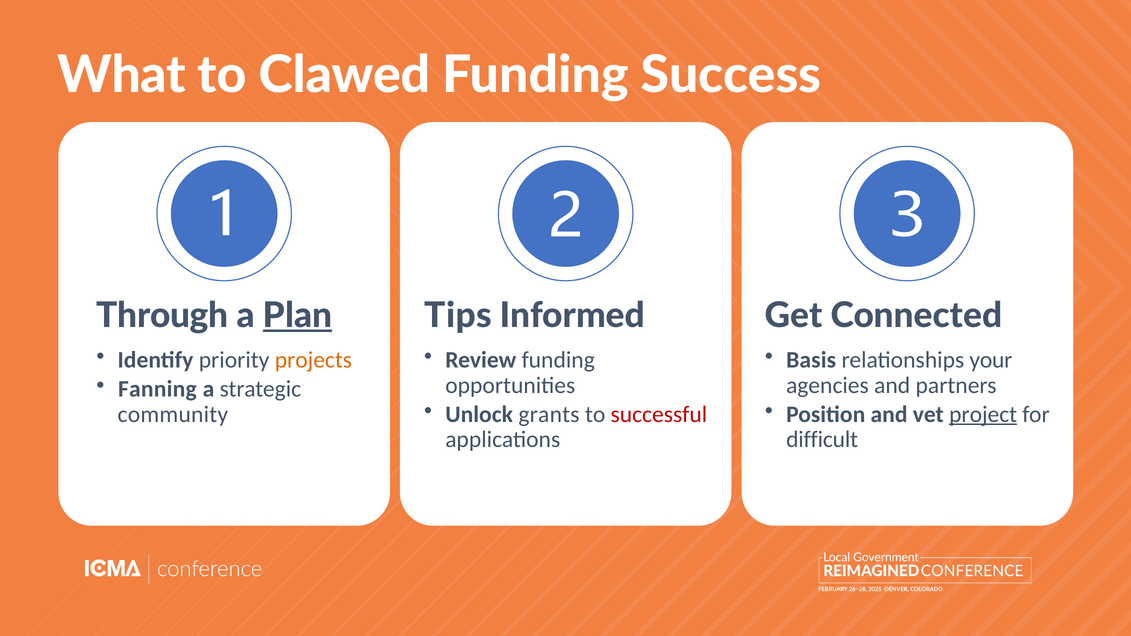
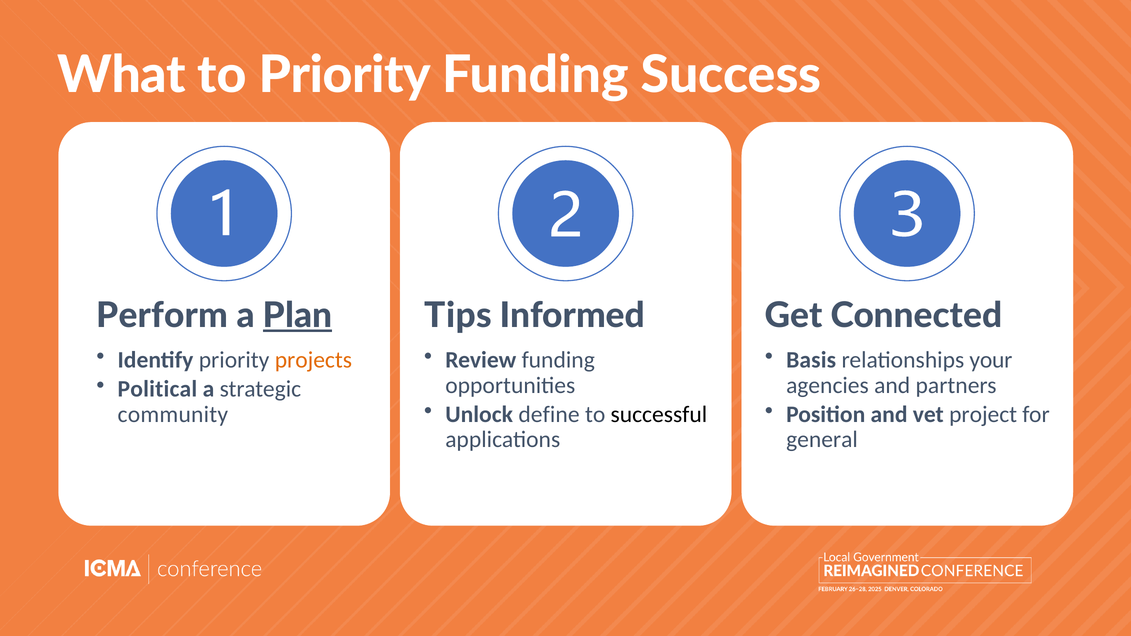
to Clawed: Clawed -> Priority (345, 75)
Through: Through -> Perform (162, 316)
Fanning: Fanning -> Political (157, 389)
grants: grants -> define (549, 414)
successful colour: red -> black (659, 414)
project underline: present -> none (983, 414)
difficult: difficult -> general (822, 440)
